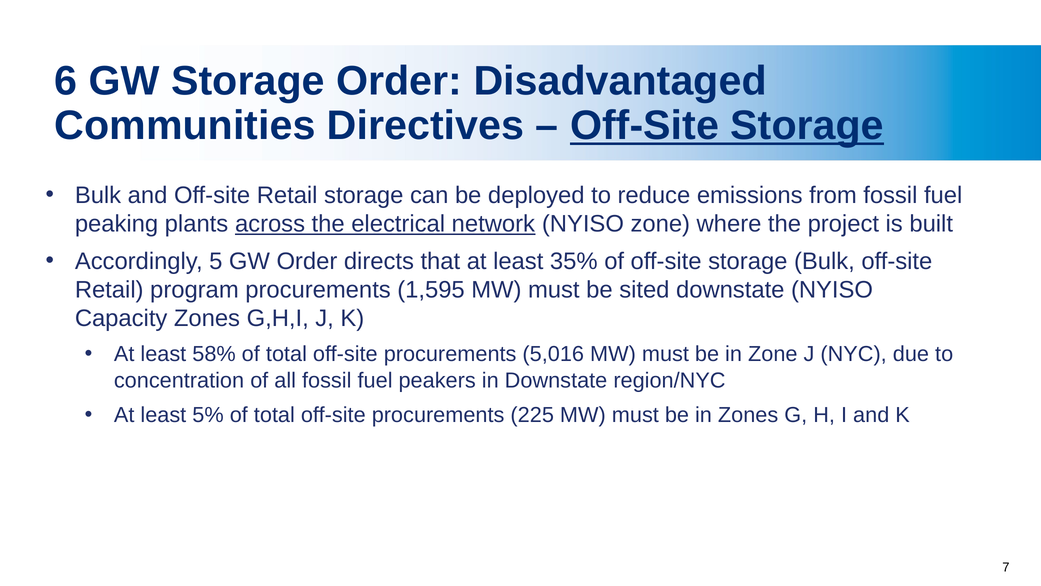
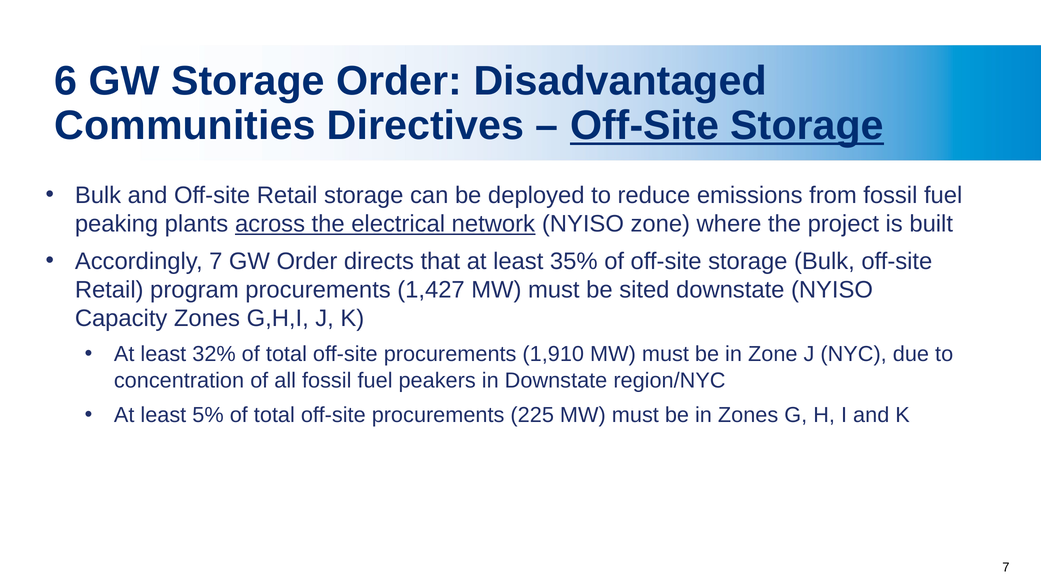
Accordingly 5: 5 -> 7 (216, 261)
1,595: 1,595 -> 1,427 (431, 290)
58%: 58% -> 32% (214, 354)
5,016: 5,016 -> 1,910 (553, 354)
